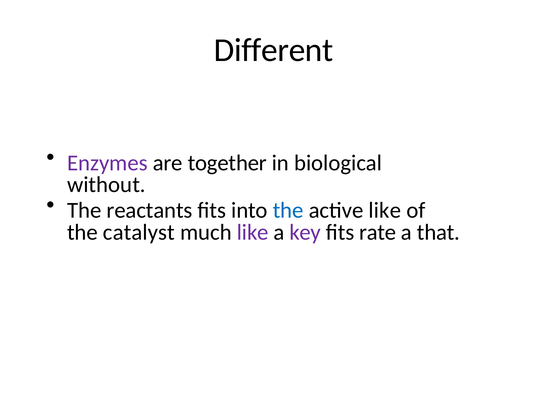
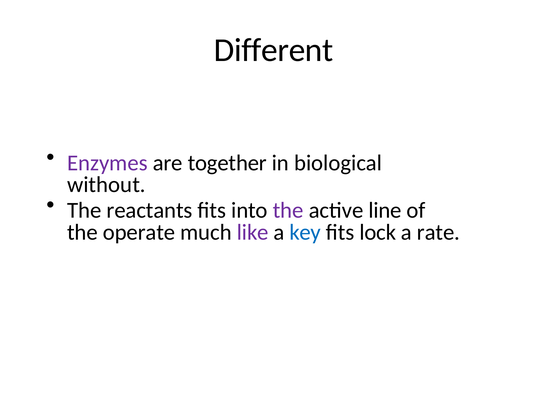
the colour: blue -> purple (288, 211)
active like: like -> line (385, 211)
catalyst: catalyst -> operate (139, 232)
key colour: purple -> blue (305, 232)
rate: rate -> lock (378, 232)
that: that -> rate (438, 232)
